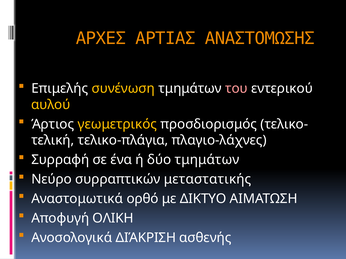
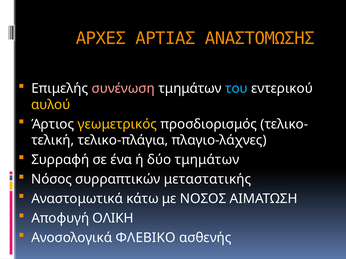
συνένωση colour: yellow -> pink (123, 89)
του colour: pink -> light blue (236, 89)
Νεύρο: Νεύρο -> Νόσος (52, 180)
ορθό: ορθό -> κάτω (143, 199)
ΔΙΚΤΥΟ: ΔΙΚΤΥΟ -> ΝΟΣΟΣ (203, 199)
ΔΙΆΚΡΙΣΗ: ΔΙΆΚΡΙΣΗ -> ΦΛΕΒΙΚΟ (146, 238)
